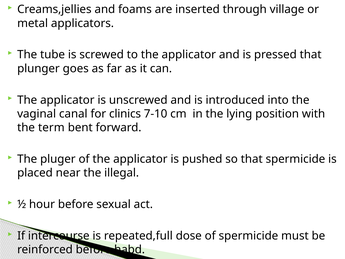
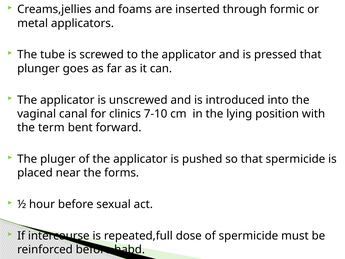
village: village -> formic (287, 9)
illegal: illegal -> forms (122, 173)
